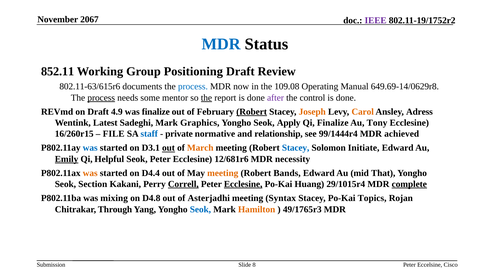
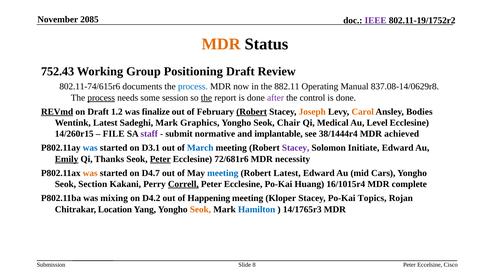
2067: 2067 -> 2085 (89, 19)
MDR colour: blue -> orange (221, 44)
852.11: 852.11 -> 752.43 (58, 71)
802.11-63/615r6: 802.11-63/615r6 -> 802.11-74/615r6 (90, 86)
109.08: 109.08 -> 882.11 (287, 86)
649.69-14/0629r8: 649.69-14/0629r8 -> 837.08-14/0629r8 (405, 86)
mentor: mentor -> session (175, 98)
REVmd underline: none -> present (57, 112)
4.9: 4.9 -> 1.2 (117, 112)
Adress: Adress -> Bodies (419, 112)
Apply: Apply -> Chair (289, 123)
Qi Finalize: Finalize -> Medical (333, 123)
Tony: Tony -> Level (377, 123)
16/260r15: 16/260r15 -> 14/260r15 (74, 134)
staff colour: blue -> purple (149, 134)
private: private -> submit (179, 134)
relationship: relationship -> implantable (279, 134)
99/1444r4: 99/1444r4 -> 38/1444r4 (338, 134)
out underline: present -> none (168, 148)
March colour: orange -> blue (200, 148)
Stacey colour: blue -> purple (296, 148)
Helpful: Helpful -> Thanks (109, 159)
Peter underline: none -> present (160, 159)
12/681r6: 12/681r6 -> 72/681r6 (231, 159)
D4.4: D4.4 -> D4.7 (151, 173)
meeting colour: orange -> blue (223, 173)
Robert Bands: Bands -> Latest (287, 173)
That: That -> Cars (383, 173)
Ecclesine underline: present -> none (243, 184)
29/1015r4: 29/1015r4 -> 16/1015r4 (346, 184)
complete underline: present -> none (409, 184)
D4.8: D4.8 -> D4.2 (151, 198)
Asterjadhi: Asterjadhi -> Happening (209, 198)
Syntax: Syntax -> Kloper (281, 198)
Through: Through -> Location (115, 209)
Seok colour: blue -> orange (200, 209)
Hamilton colour: orange -> blue (257, 209)
49/1765r3: 49/1765r3 -> 14/1765r3 (302, 209)
